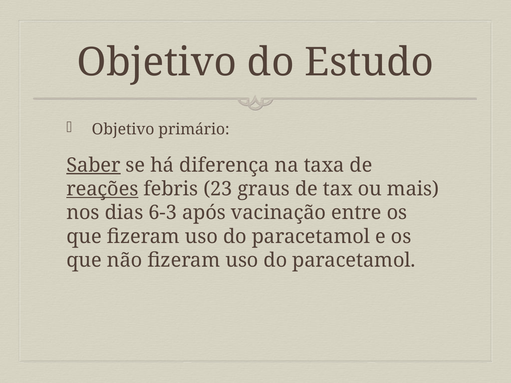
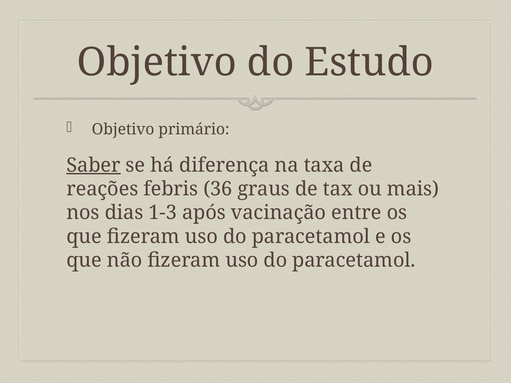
reações underline: present -> none (102, 189)
23: 23 -> 36 (218, 189)
6-3: 6-3 -> 1-3 (163, 213)
